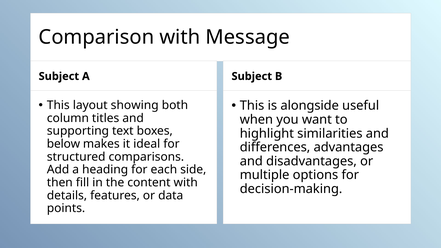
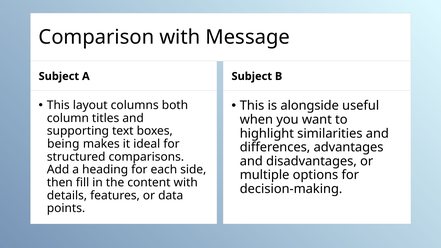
showing: showing -> columns (135, 105)
below: below -> being (63, 144)
